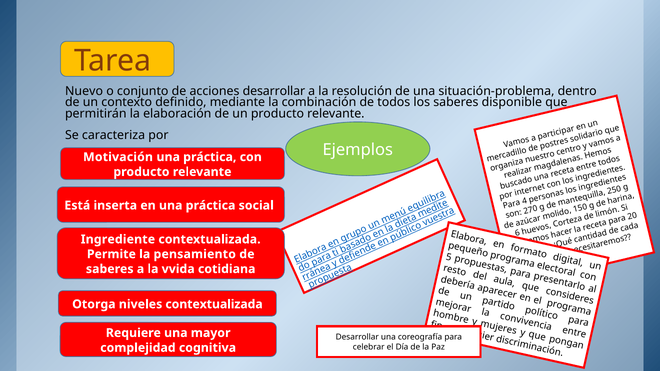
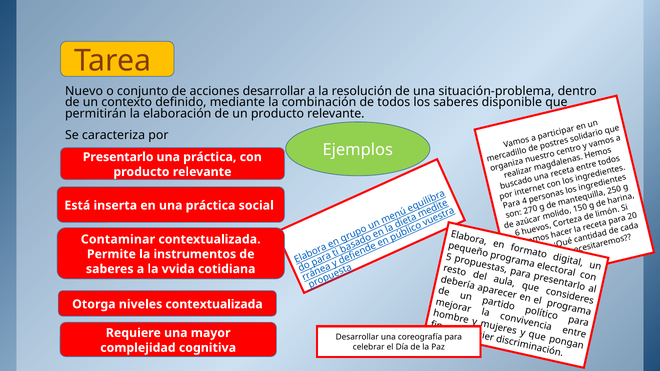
Motivación: Motivación -> Presentarlo (118, 157)
Ingrediente: Ingrediente -> Contaminar (118, 240)
pensamiento: pensamiento -> instrumentos (195, 254)
